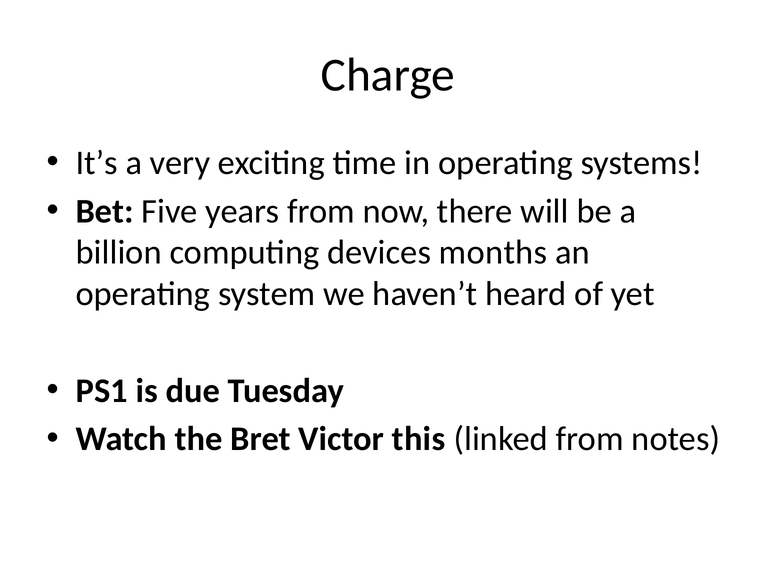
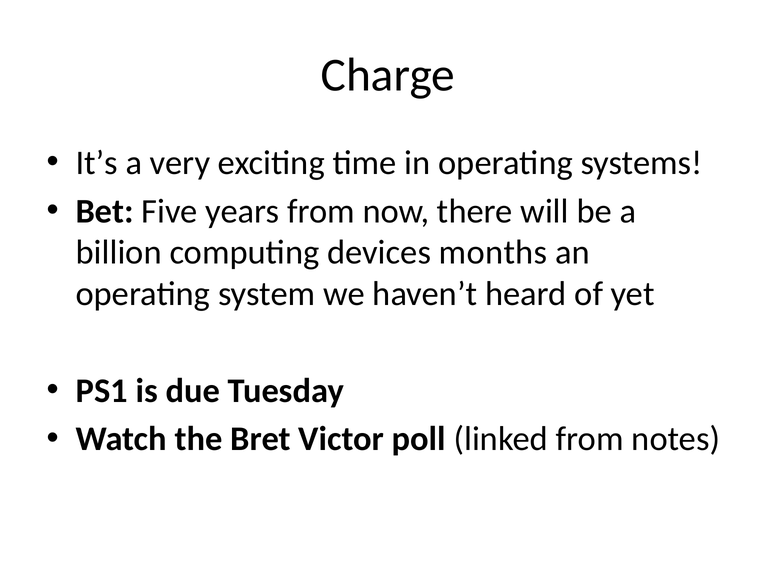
this: this -> poll (419, 439)
